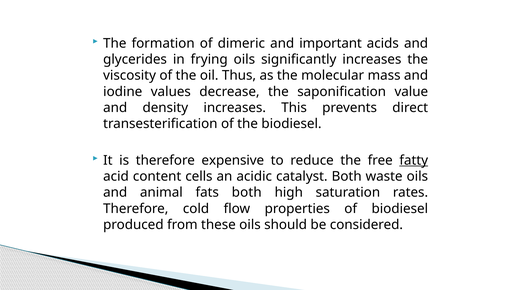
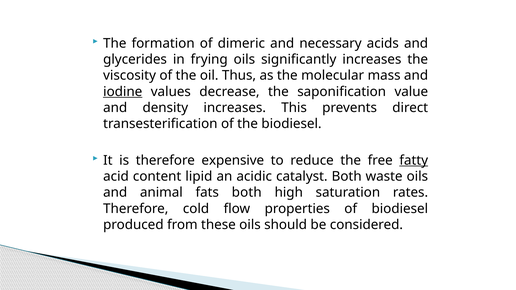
important: important -> necessary (331, 43)
iodine underline: none -> present (123, 92)
cells: cells -> lipid (199, 177)
